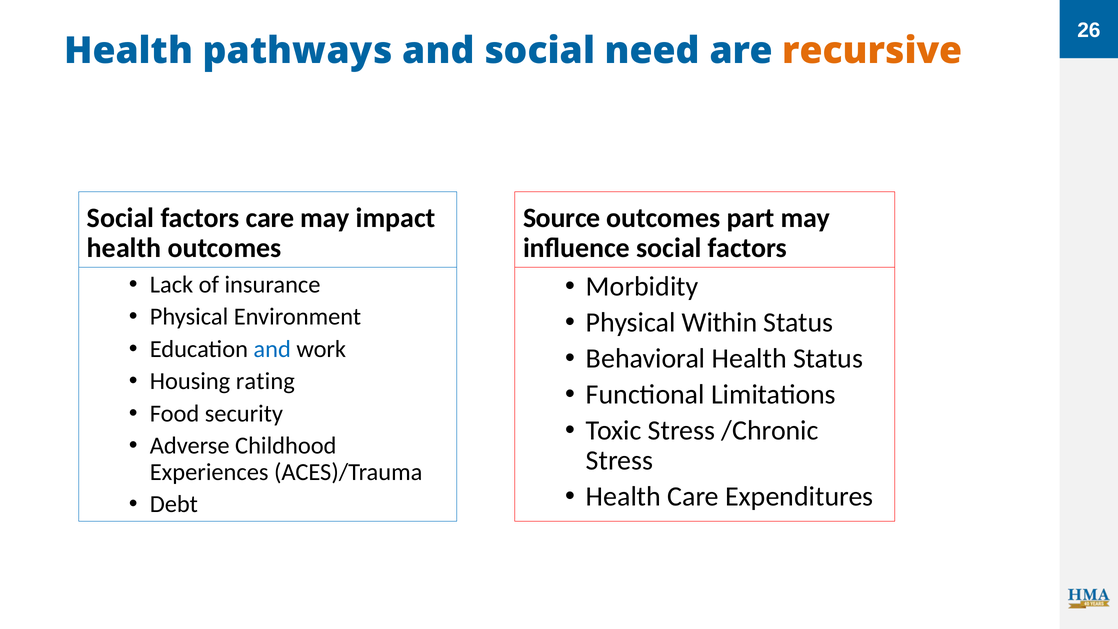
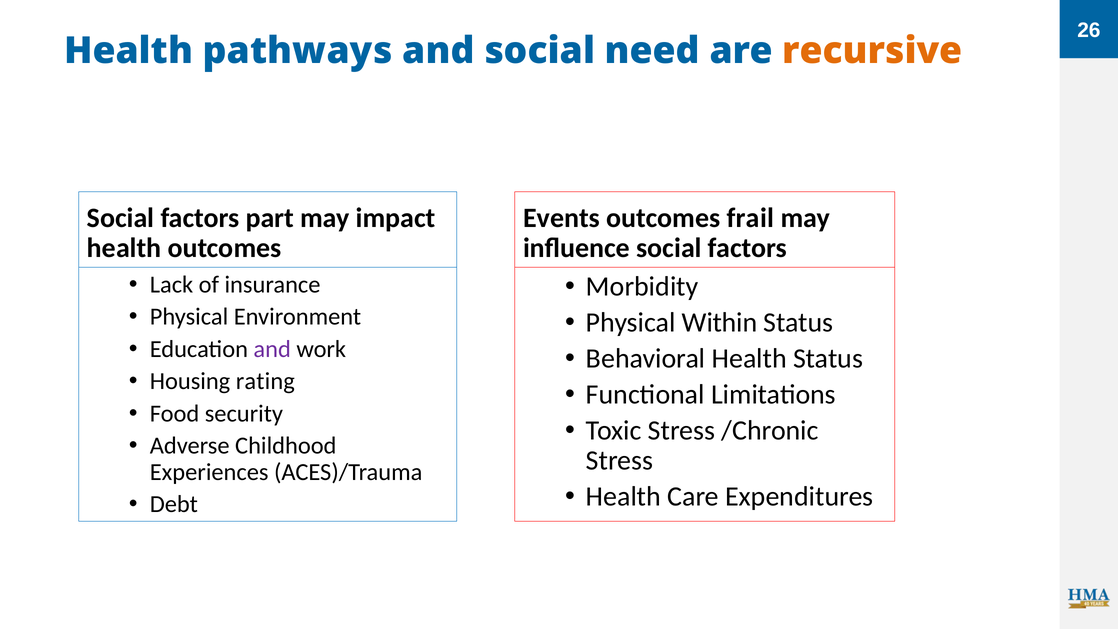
factors care: care -> part (270, 218)
Source: Source -> Events (562, 218)
part: part -> frail (750, 218)
and colour: blue -> purple (272, 349)
